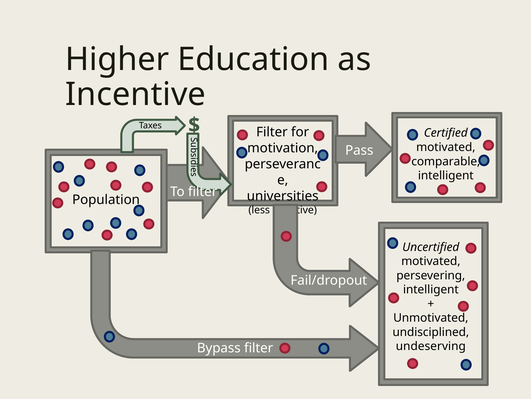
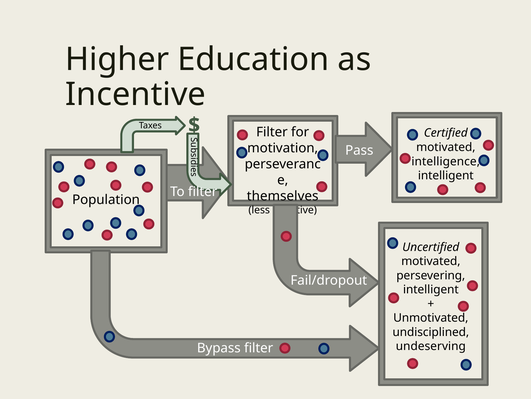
comparable: comparable -> intelligence (446, 161)
universities: universities -> themselves (283, 196)
